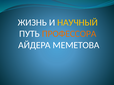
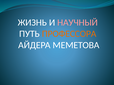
НАУЧНЫЙ colour: yellow -> pink (78, 23)
